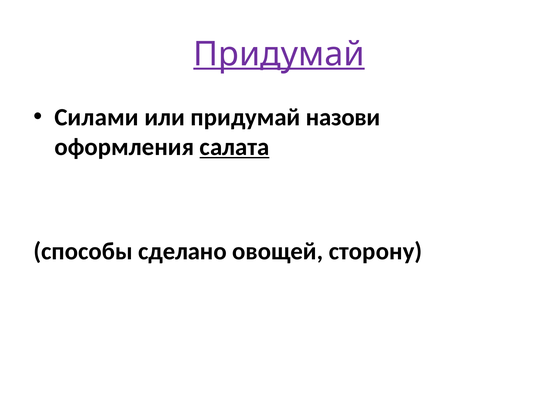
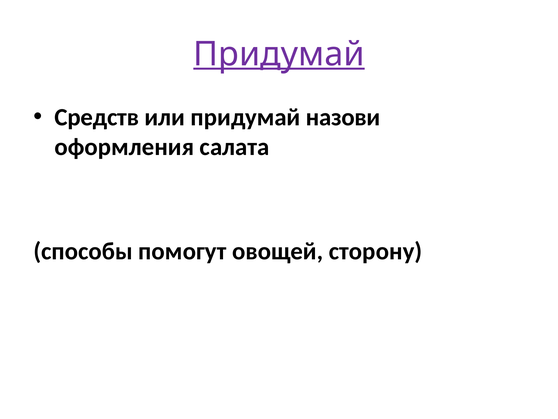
Силами: Силами -> Средств (97, 117)
салата underline: present -> none (235, 147)
сделано: сделано -> помогут (182, 251)
